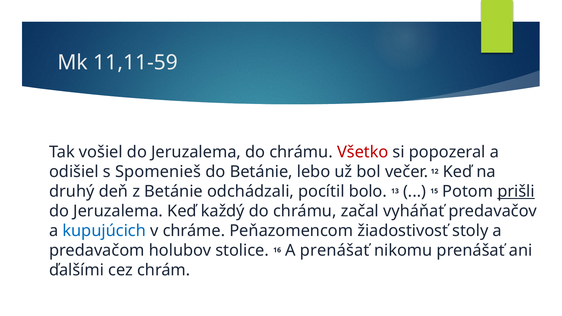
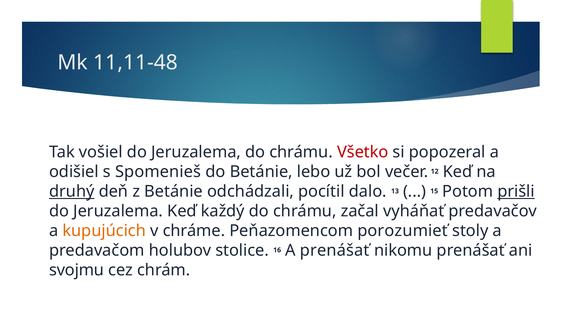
11,11-59: 11,11-59 -> 11,11-48 (136, 63)
druhý underline: none -> present (72, 191)
bolo: bolo -> dalo (368, 191)
kupujúcich colour: blue -> orange (104, 231)
žiadostivosť: žiadostivosť -> porozumieť (403, 231)
ďalšími: ďalšími -> svojmu (77, 270)
